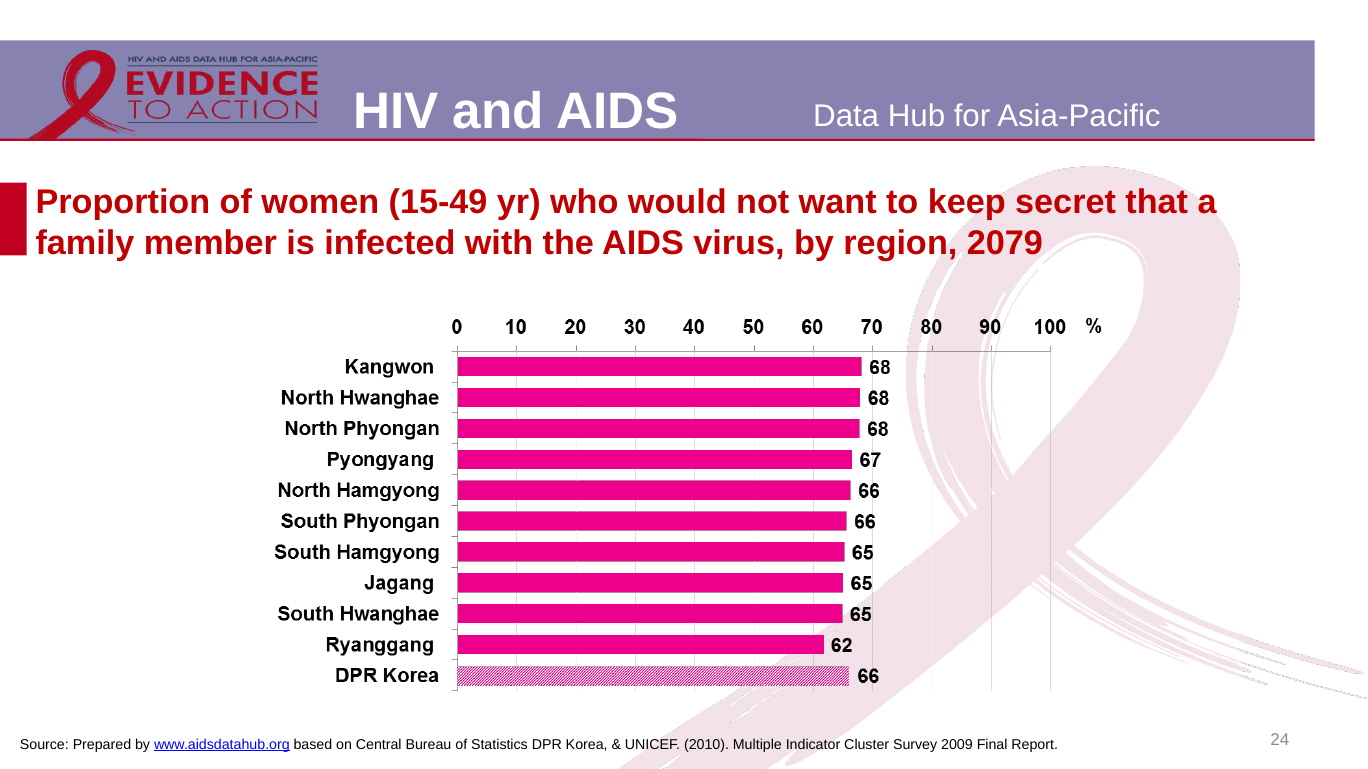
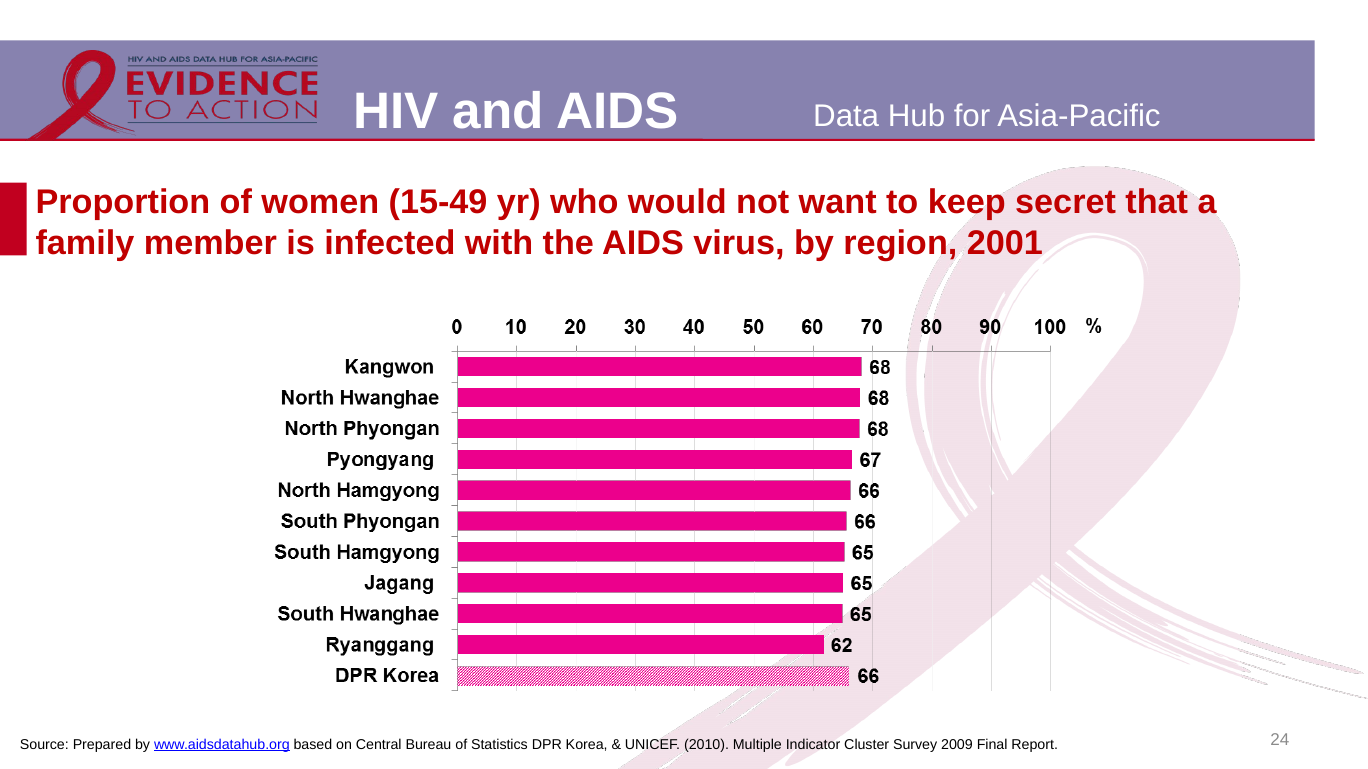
2079: 2079 -> 2001 (1005, 244)
